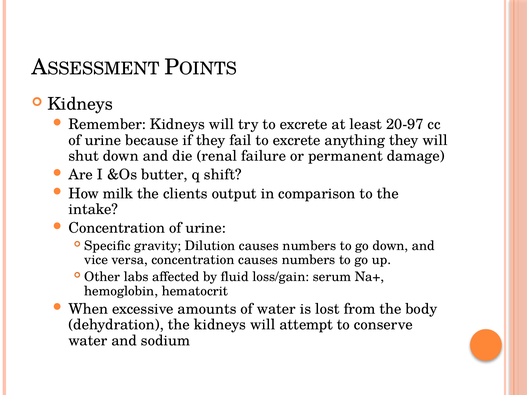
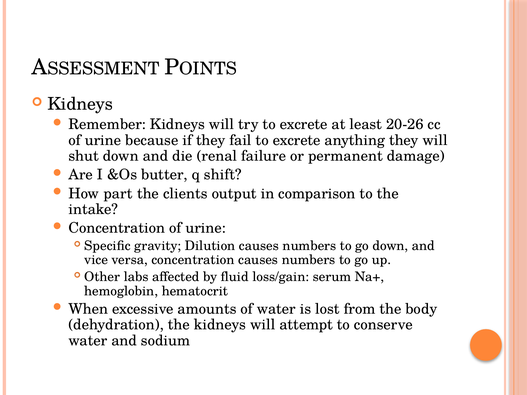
20-97: 20-97 -> 20-26 (405, 125)
milk: milk -> part (118, 194)
